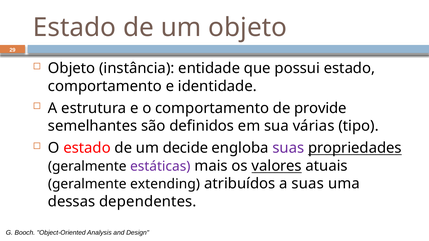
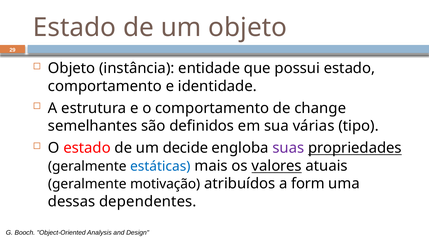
provide: provide -> change (320, 108)
estáticas colour: purple -> blue (160, 166)
extending: extending -> motivação (165, 184)
a suas: suas -> form (308, 184)
